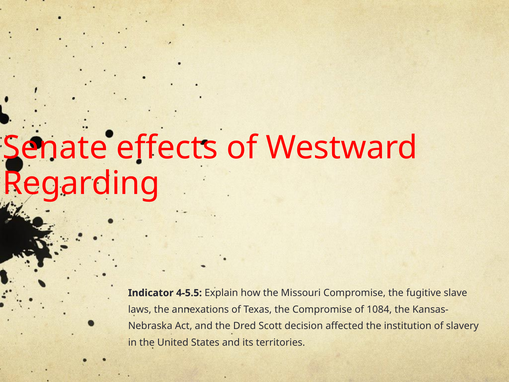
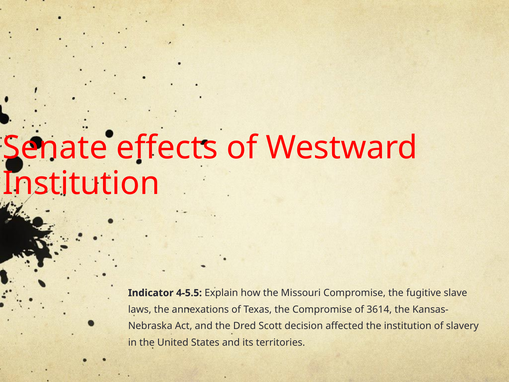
Regarding: Regarding -> Institution (81, 183)
1084: 1084 -> 3614 (379, 309)
